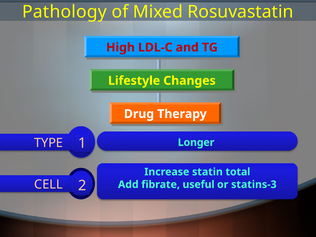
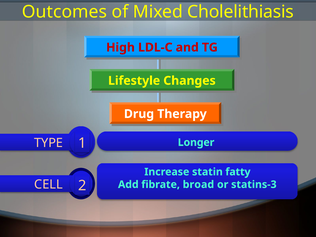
Pathology: Pathology -> Outcomes (65, 12)
Rosuvastatin: Rosuvastatin -> Cholelithiasis (241, 12)
total: total -> fatty (238, 172)
useful: useful -> broad (198, 185)
